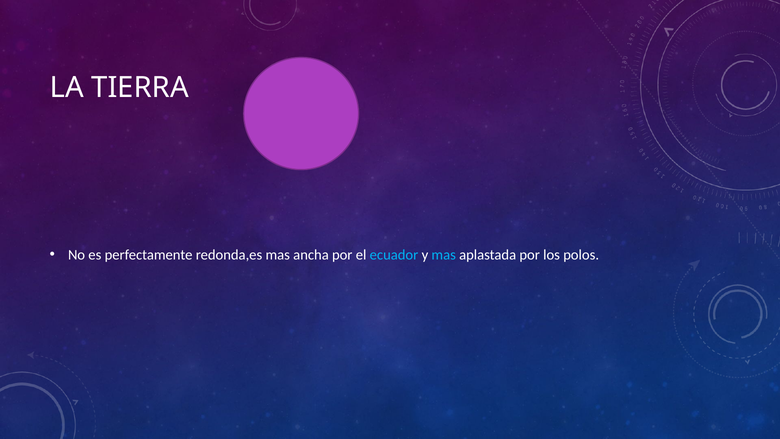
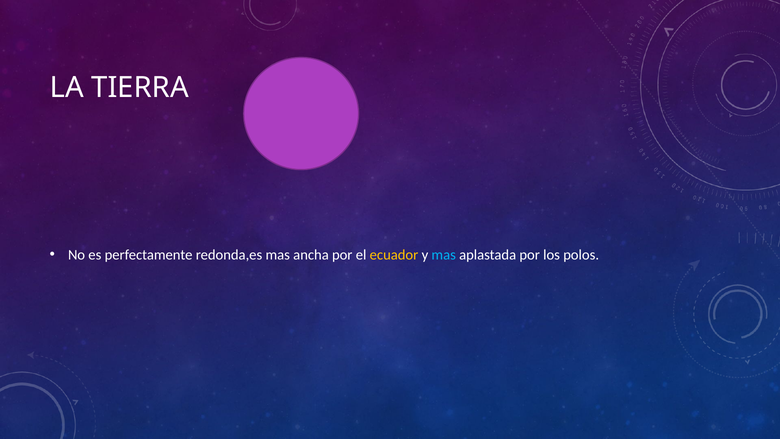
ecuador colour: light blue -> yellow (394, 255)
